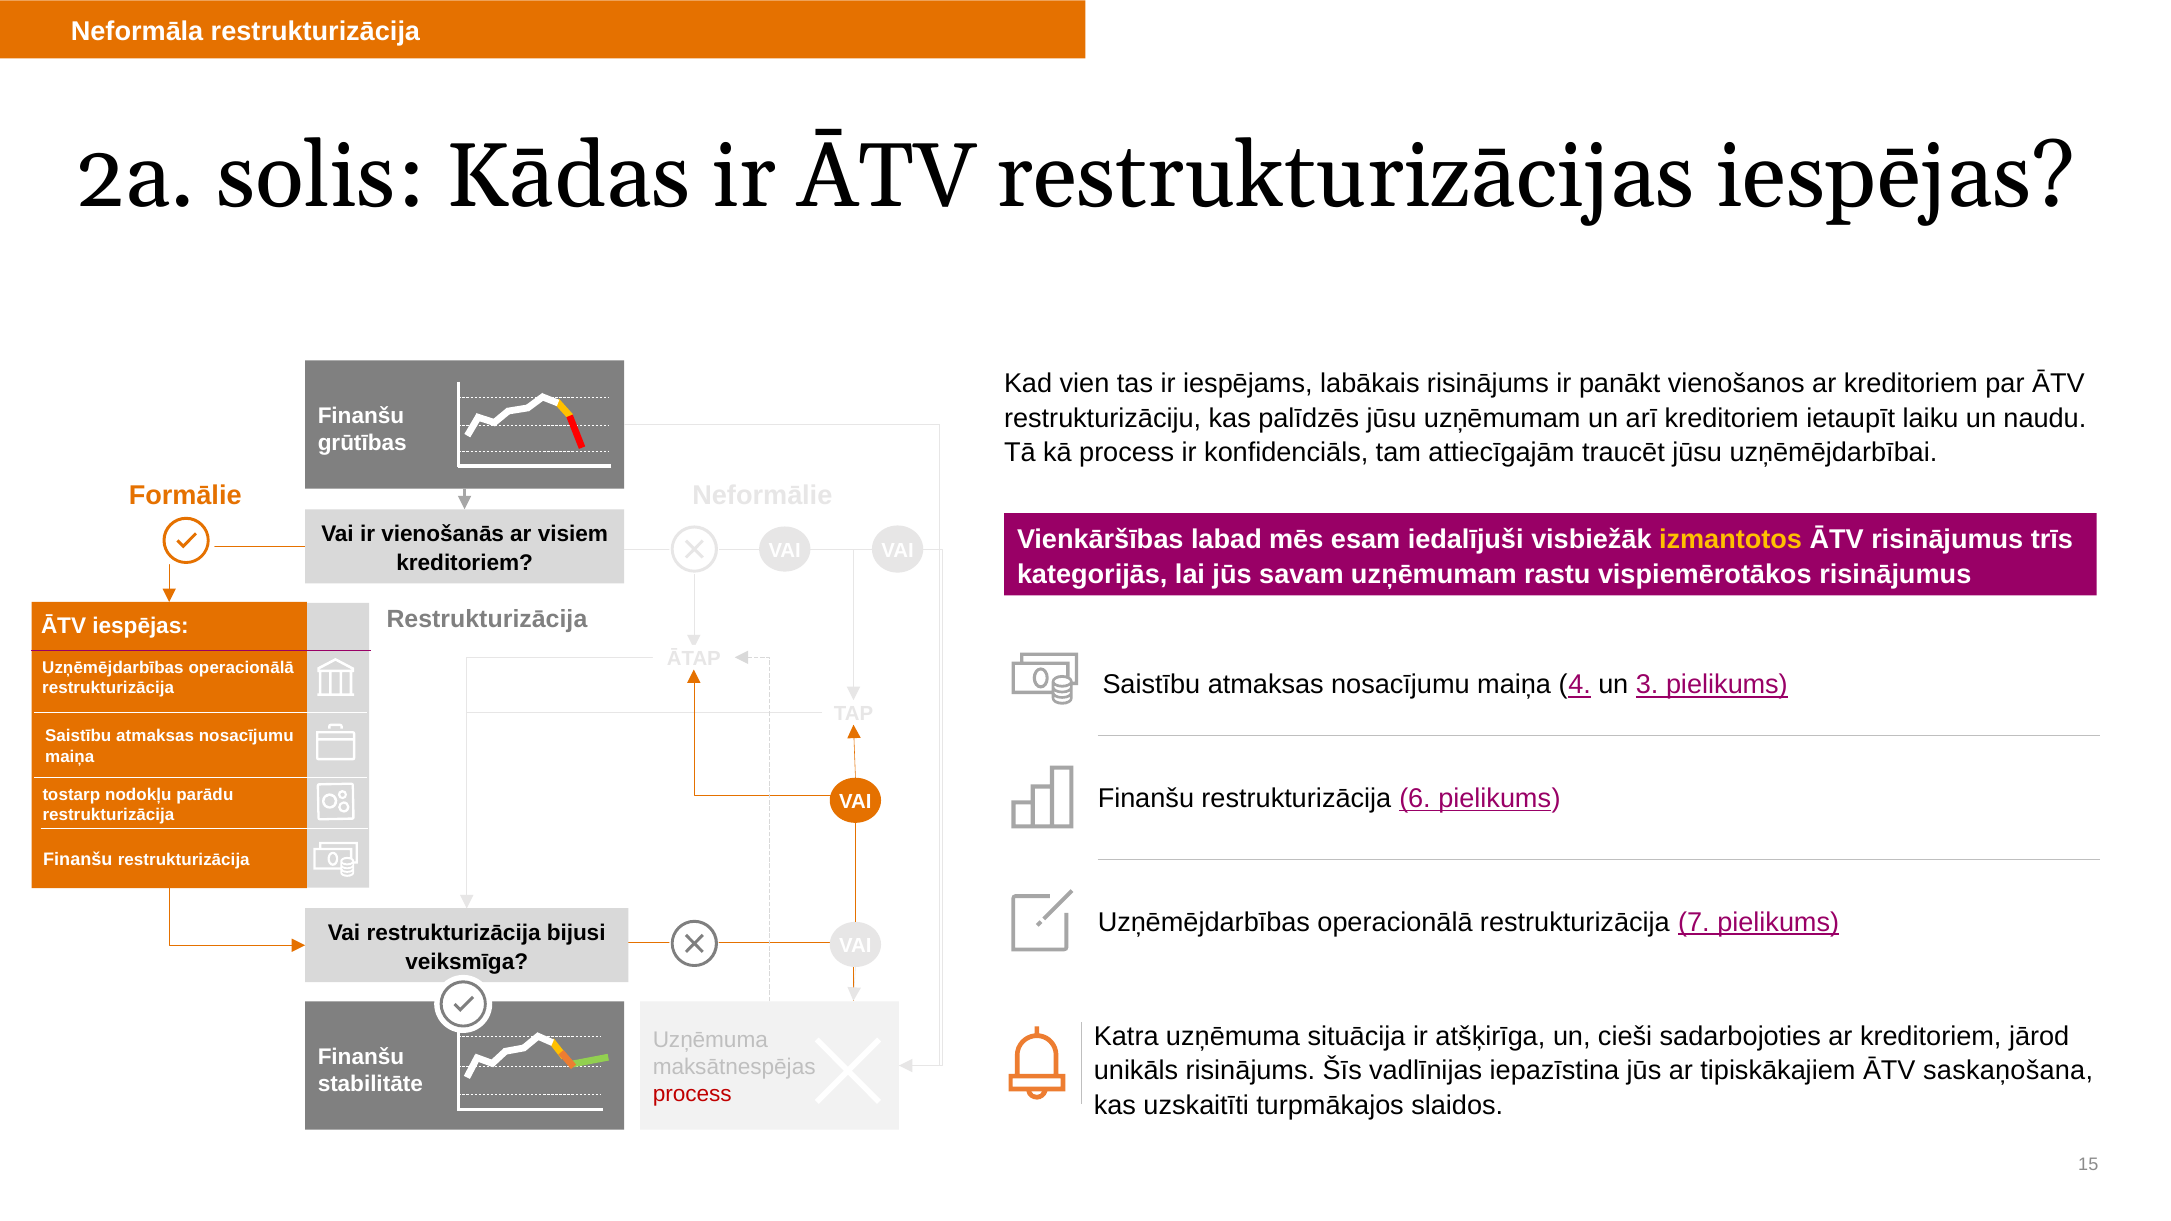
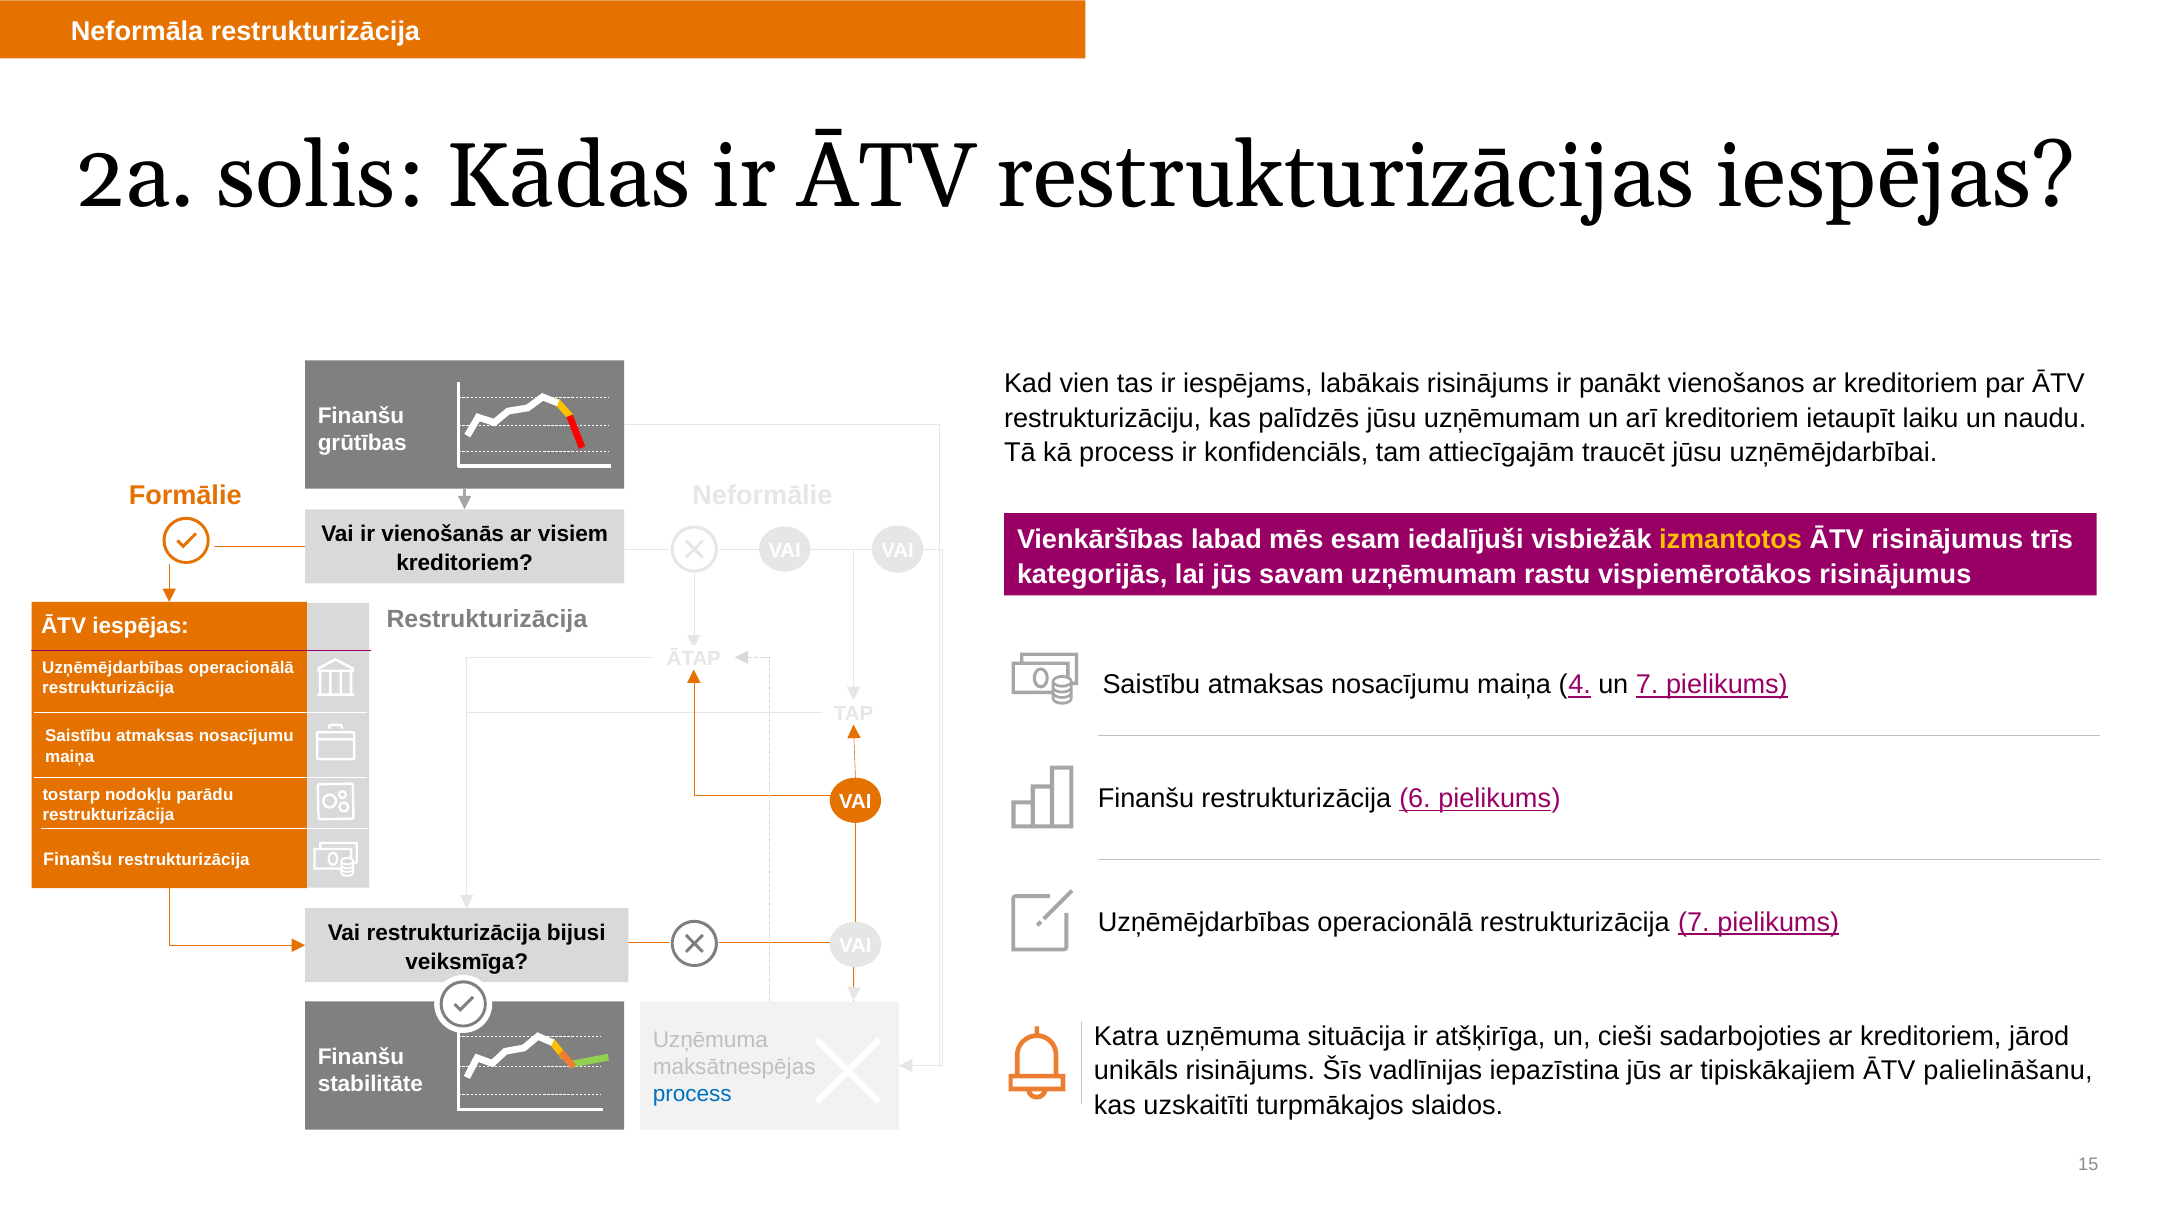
un 3: 3 -> 7 (1647, 685)
saskaņošana: saskaņošana -> palielināšanu (2008, 1071)
process colour: red -> blue (692, 1094)
